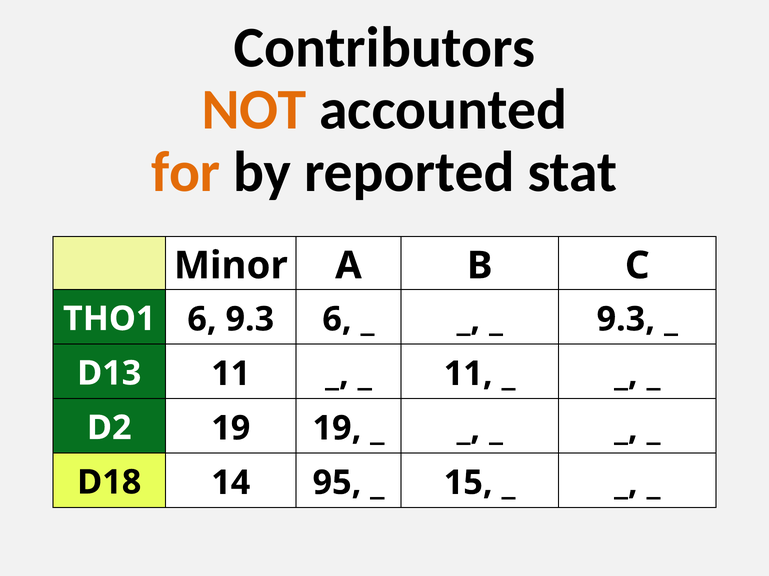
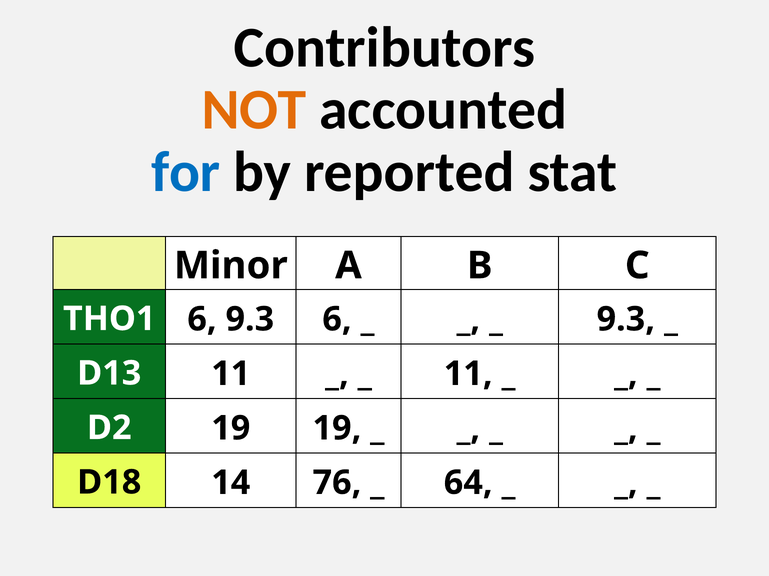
for colour: orange -> blue (186, 172)
95: 95 -> 76 (337, 483)
15: 15 -> 64 (468, 483)
